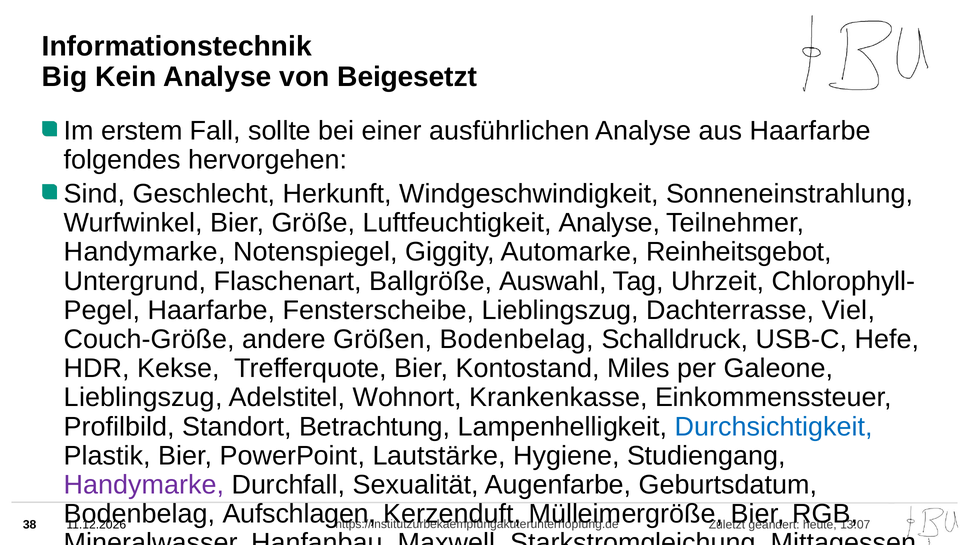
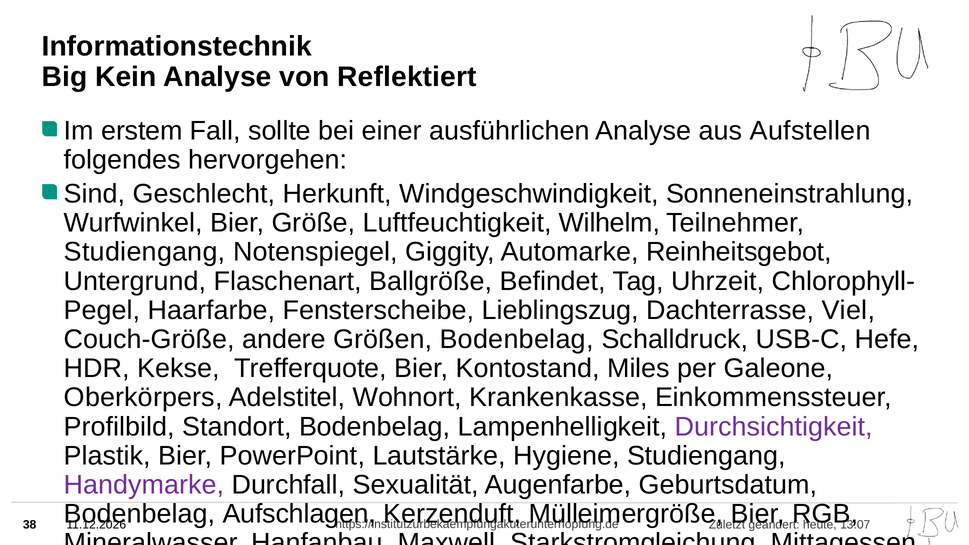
Beigesetzt: Beigesetzt -> Reflektiert (407, 77)
aus Haarfarbe: Haarfarbe -> Aufstellen (810, 131)
Luftfeuchtigkeit Analyse: Analyse -> Wilhelm (609, 223)
Handymarke: Handymarke -> Studiengang (145, 252)
Auswahl: Auswahl -> Befindet (553, 281)
Lieblingszug: Lieblingszug -> Oberkörpers (143, 398)
Standort Betrachtung: Betrachtung -> Bodenbelag (375, 427)
Durchsichtigkeit colour: blue -> purple (774, 427)
